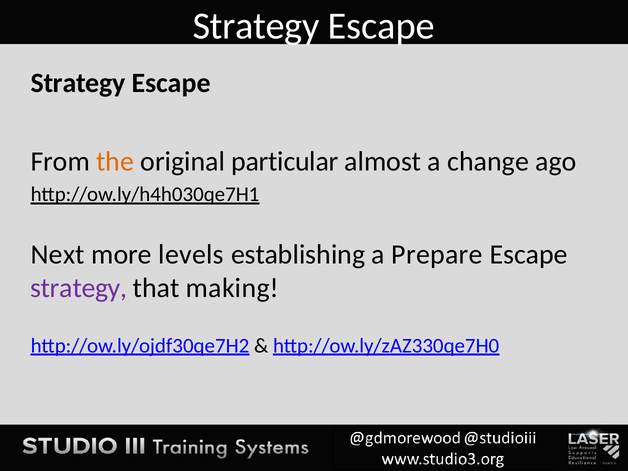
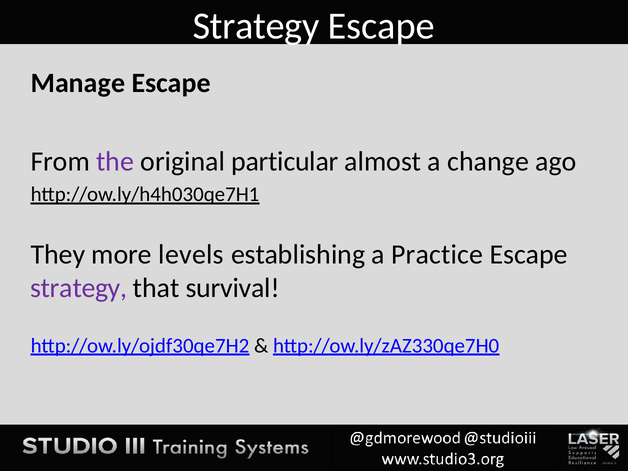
Strategy: Strategy -> Manage (78, 83)
the colour: orange -> purple (115, 161)
Next: Next -> They (58, 255)
Prepare: Prepare -> Practice (437, 255)
making: making -> survival (233, 288)
